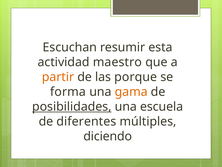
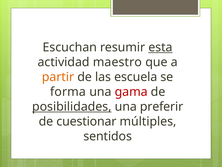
esta underline: none -> present (160, 47)
porque: porque -> escuela (136, 77)
gama colour: orange -> red (131, 92)
escuela: escuela -> preferir (162, 106)
diferentes: diferentes -> cuestionar (86, 121)
diciendo: diciendo -> sentidos (108, 136)
